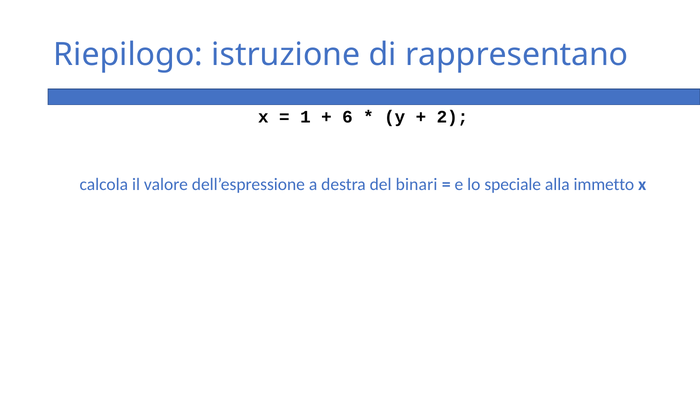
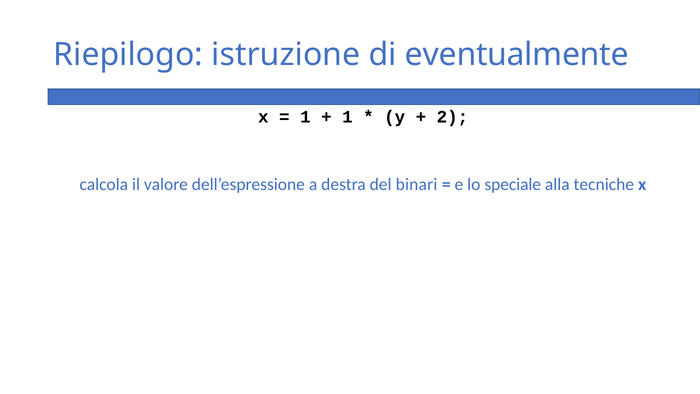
rappresentano: rappresentano -> eventualmente (517, 55)
6: 6 -> 1 (347, 117)
immetto: immetto -> tecniche (604, 184)
